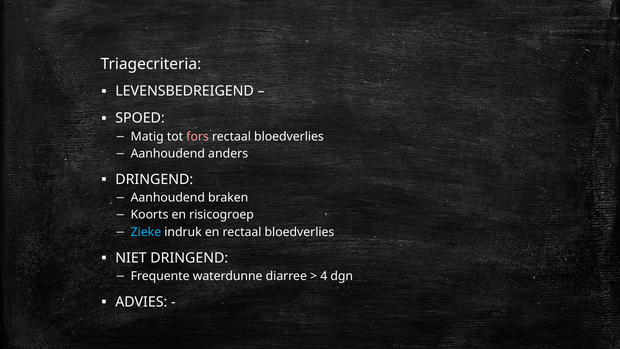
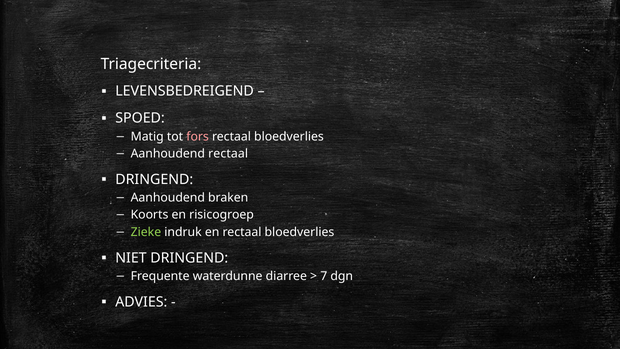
Aanhoudend anders: anders -> rectaal (228, 154)
Zieke colour: light blue -> light green (146, 232)
4: 4 -> 7 (324, 276)
